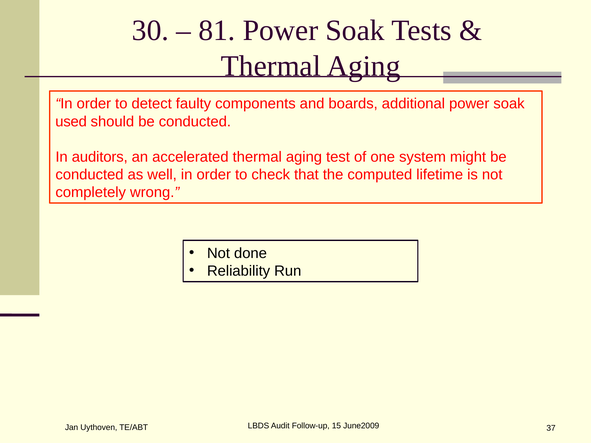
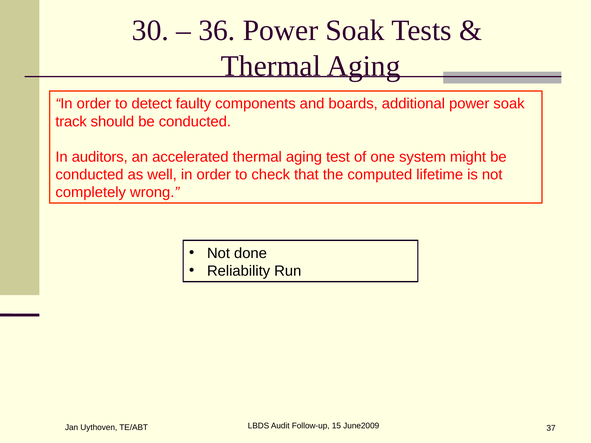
81: 81 -> 36 (217, 31)
used: used -> track (71, 122)
